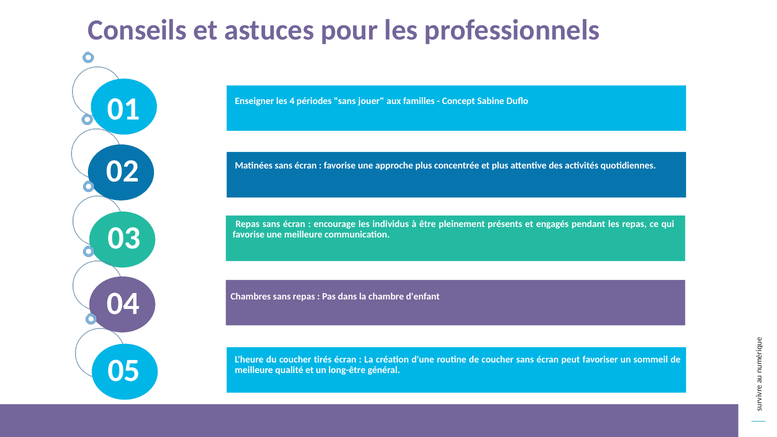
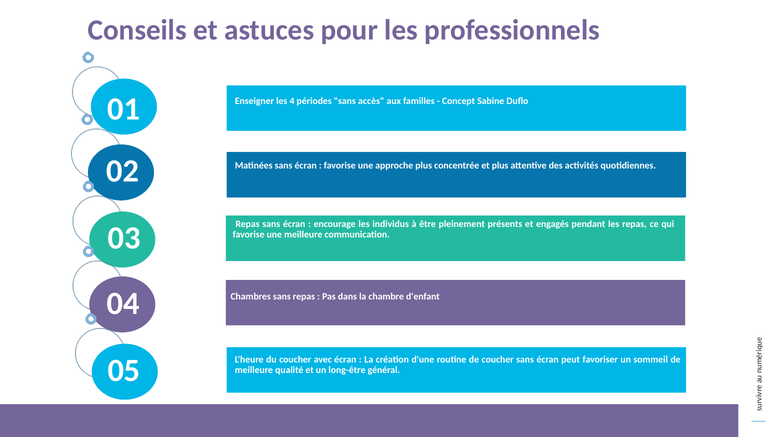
jouer: jouer -> accès (371, 101)
tirés: tirés -> avec (323, 360)
